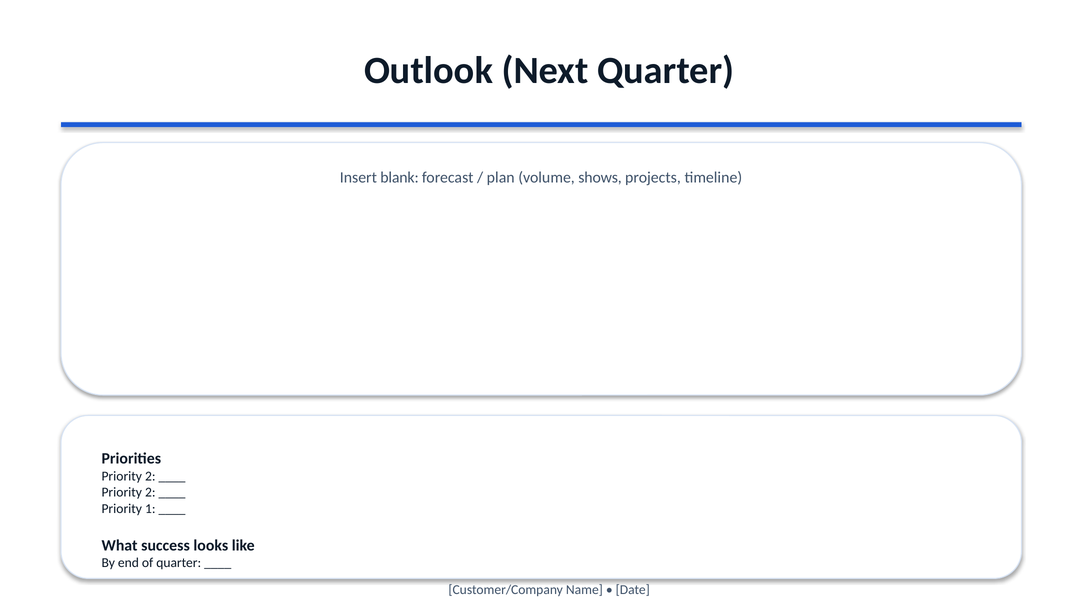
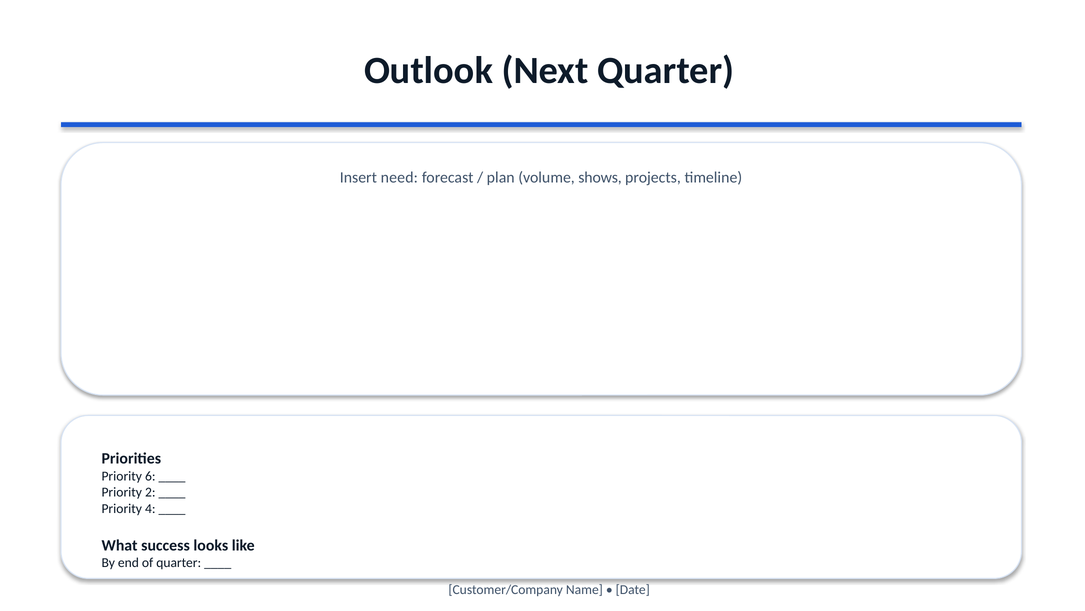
blank: blank -> need (399, 177)
2: 2 -> 6 (150, 476)
1: 1 -> 4 (150, 508)
